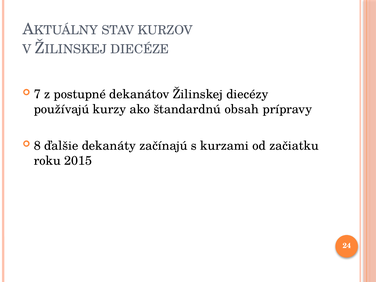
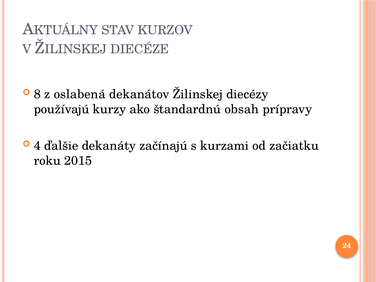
7: 7 -> 8 (37, 94)
postupné: postupné -> oslabená (80, 94)
8: 8 -> 4 (37, 146)
